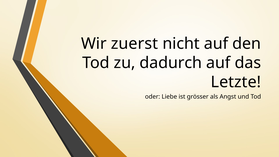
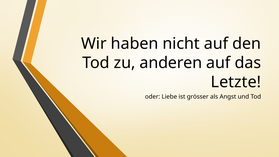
zuerst: zuerst -> haben (135, 44)
dadurch: dadurch -> anderen (171, 63)
